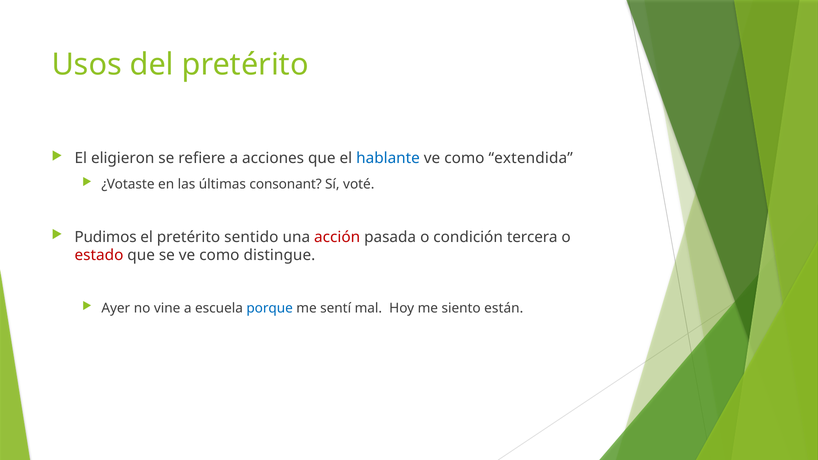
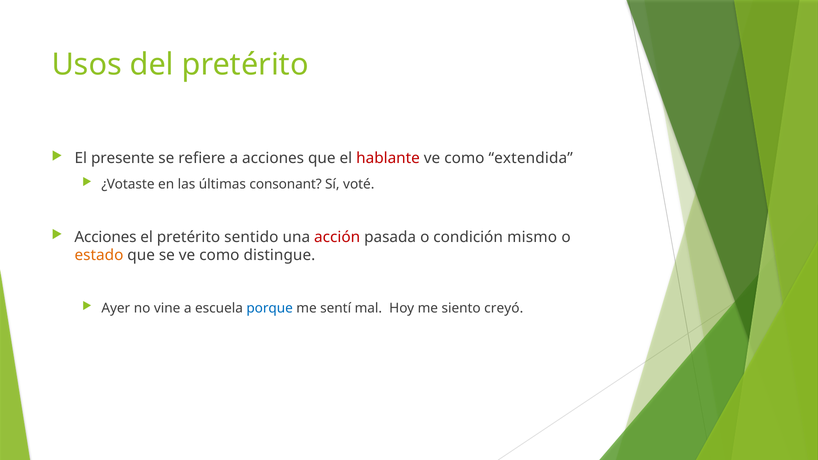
eligieron: eligieron -> presente (123, 158)
hablante colour: blue -> red (388, 158)
Pudimos: Pudimos -> Acciones (106, 237)
tercera: tercera -> mismo (532, 237)
estado colour: red -> orange (99, 255)
están: están -> creyó (504, 308)
